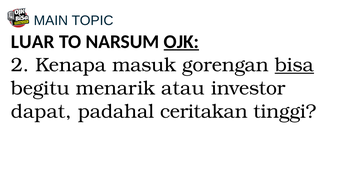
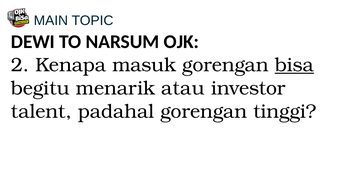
LUAR: LUAR -> DEWI (33, 42)
OJK underline: present -> none (181, 42)
dapat: dapat -> talent (41, 111)
padahal ceritakan: ceritakan -> gorengan (204, 111)
